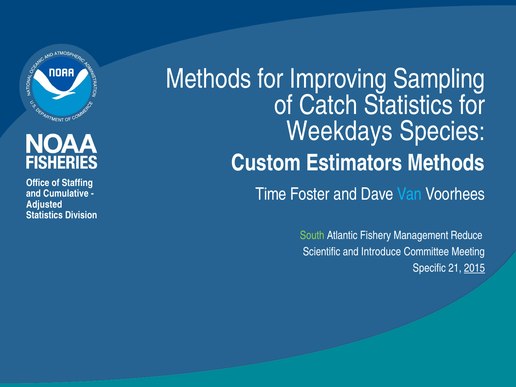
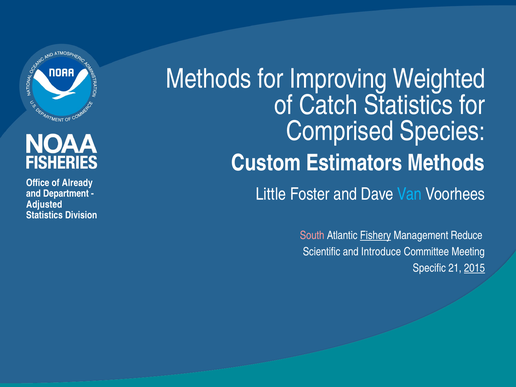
Sampling: Sampling -> Weighted (439, 79)
Weekdays: Weekdays -> Comprised (340, 131)
Staffing: Staffing -> Already (77, 183)
Time: Time -> Little (271, 194)
Cumulative: Cumulative -> Department (66, 194)
South colour: light green -> pink (312, 235)
Fishery underline: none -> present (376, 235)
